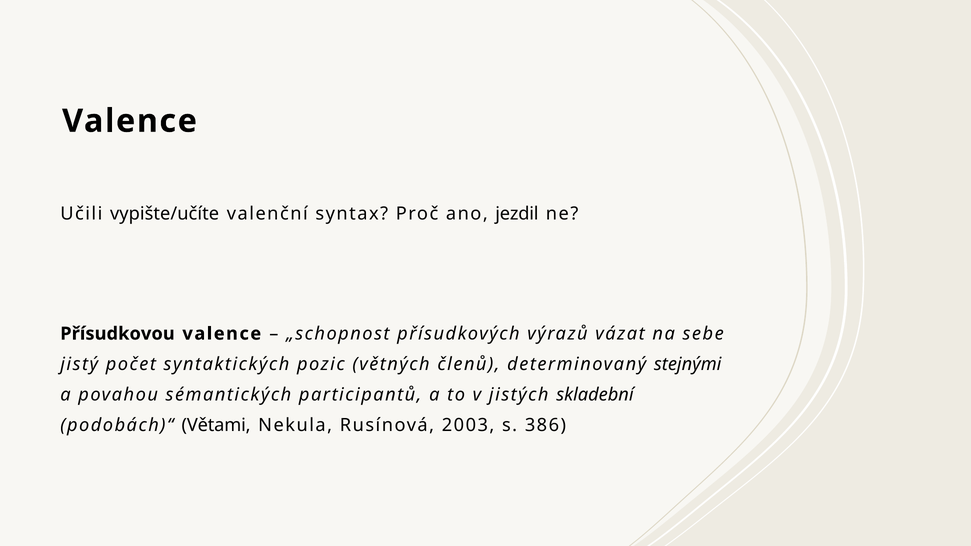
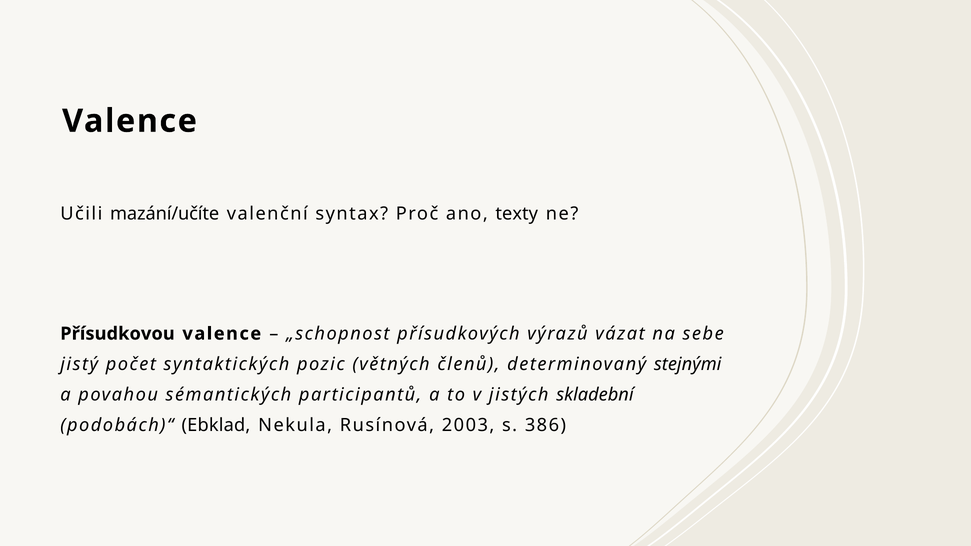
vypište/učíte: vypište/učíte -> mazání/učíte (165, 214)
jezdil: jezdil -> texty (517, 214)
Větami: Větami -> Ebklad (216, 425)
